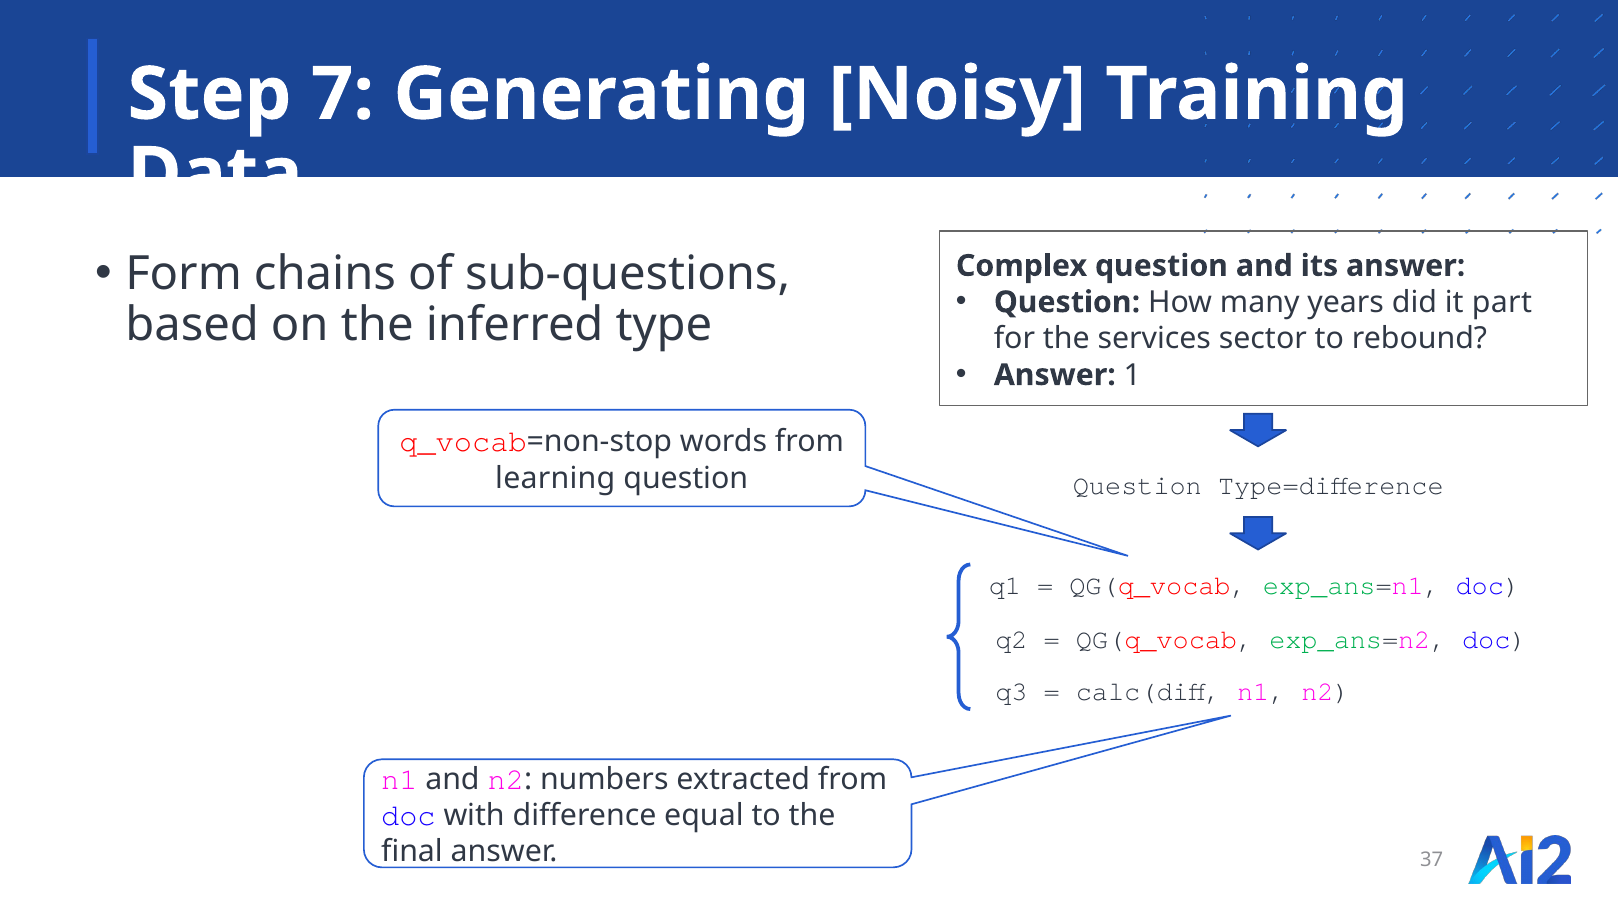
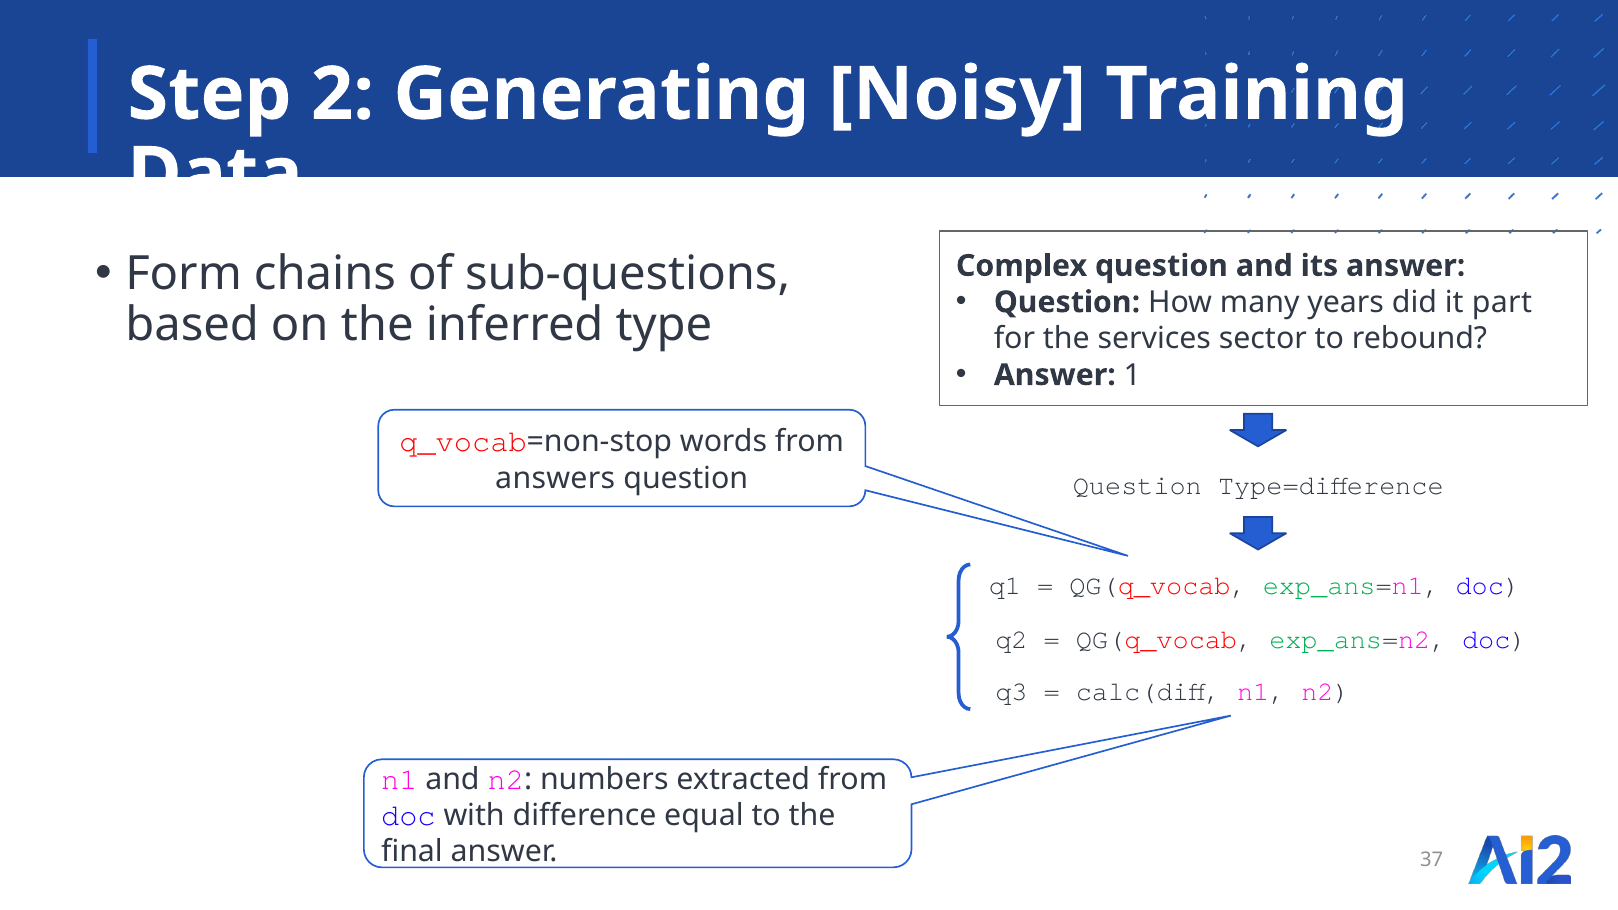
7: 7 -> 2 (342, 94)
learning: learning -> answers (555, 478)
